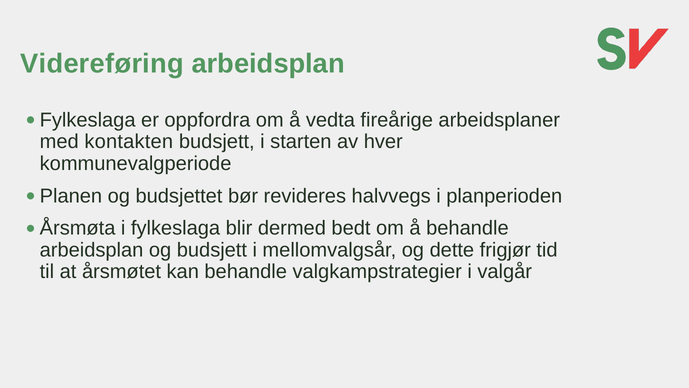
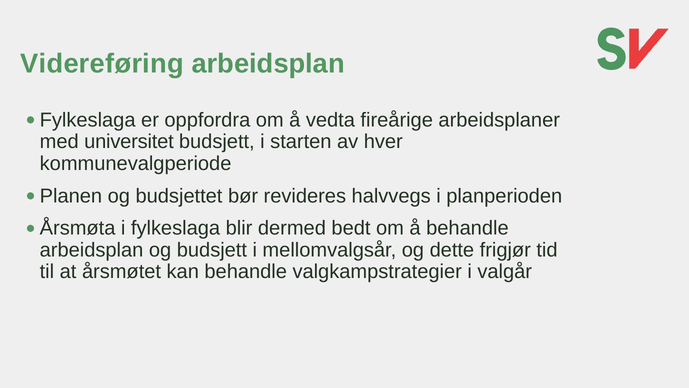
kontakten: kontakten -> universitet (129, 142)
